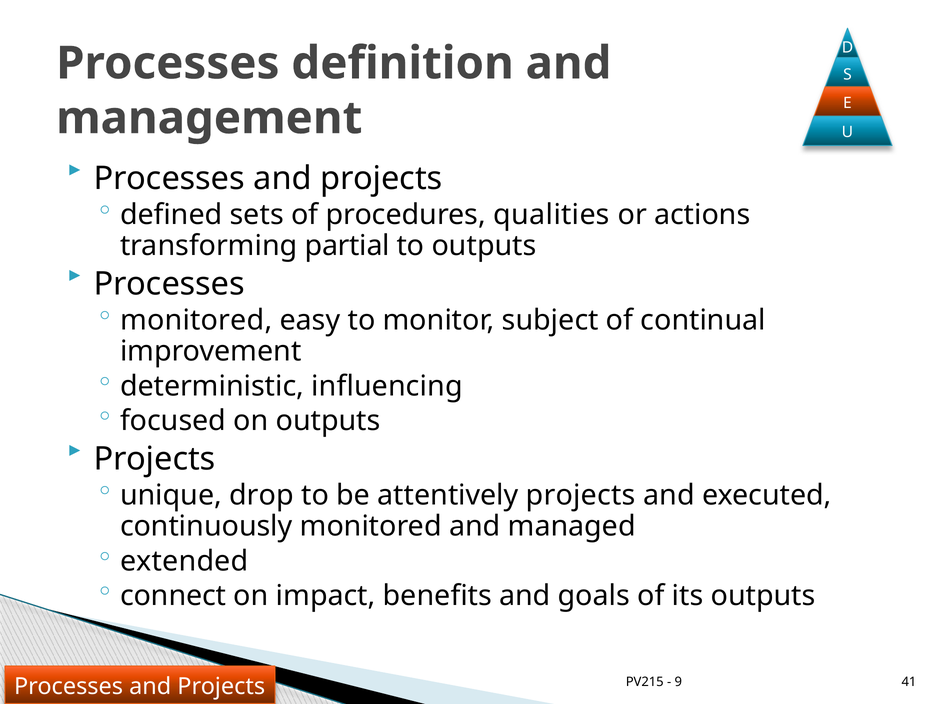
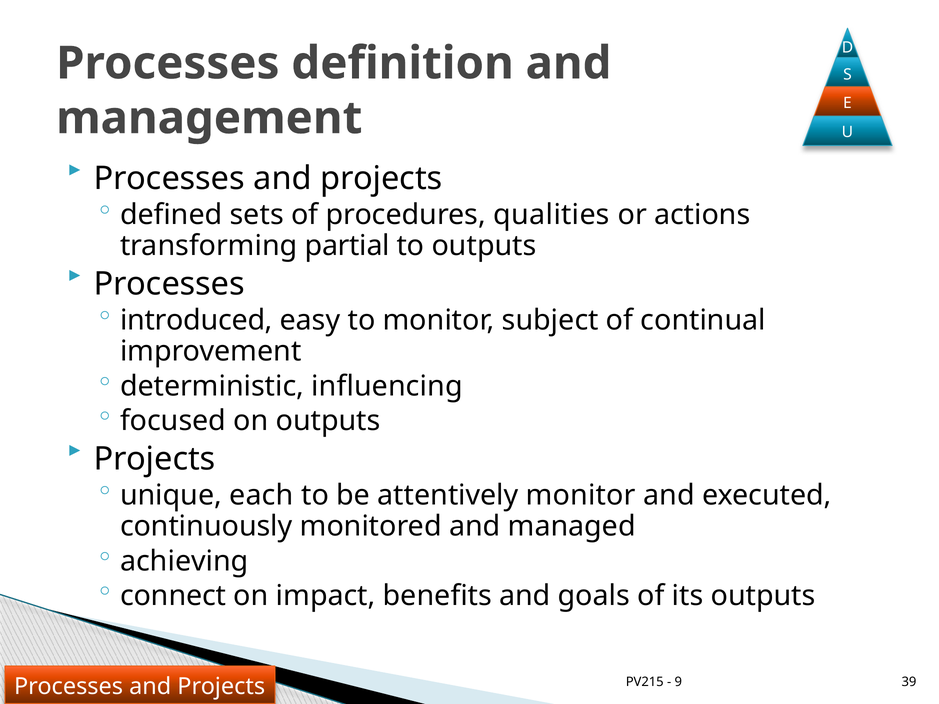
monitored: monitored -> introduced (196, 321)
drop: drop -> each (261, 496)
attentively projects: projects -> monitor (581, 496)
extended: extended -> achieving (184, 561)
41: 41 -> 39 (909, 682)
